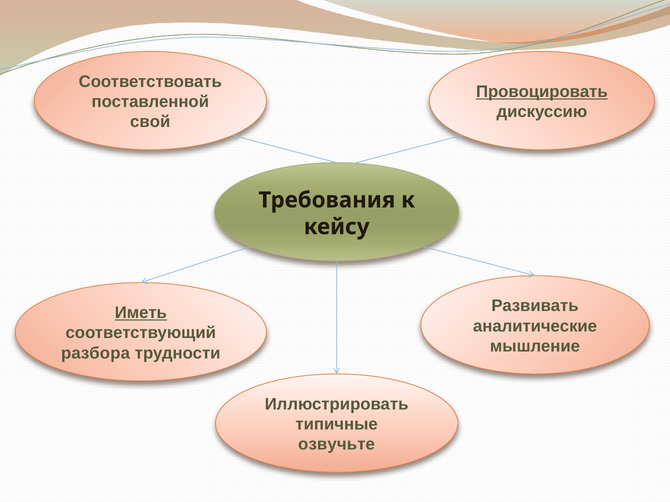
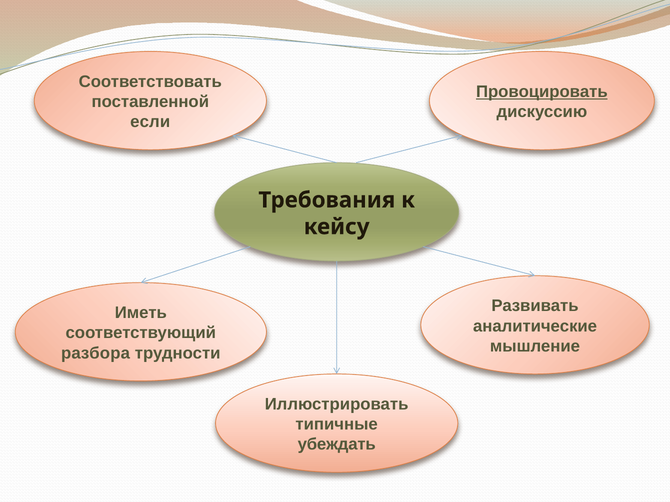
свой: свой -> если (150, 122)
Иметь underline: present -> none (141, 313)
озвучьте: озвучьте -> убеждать (337, 445)
